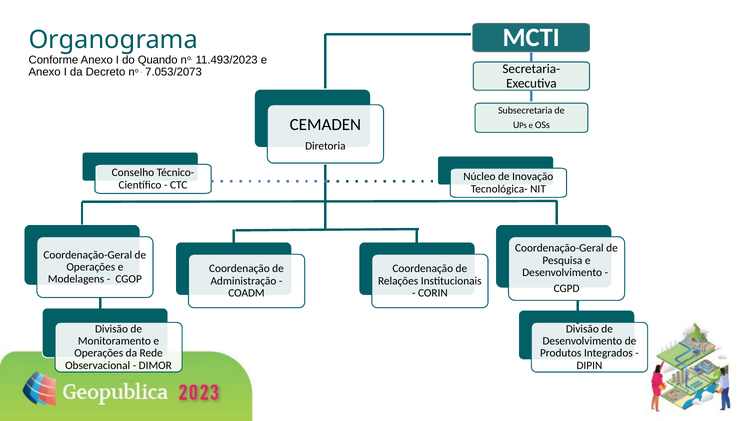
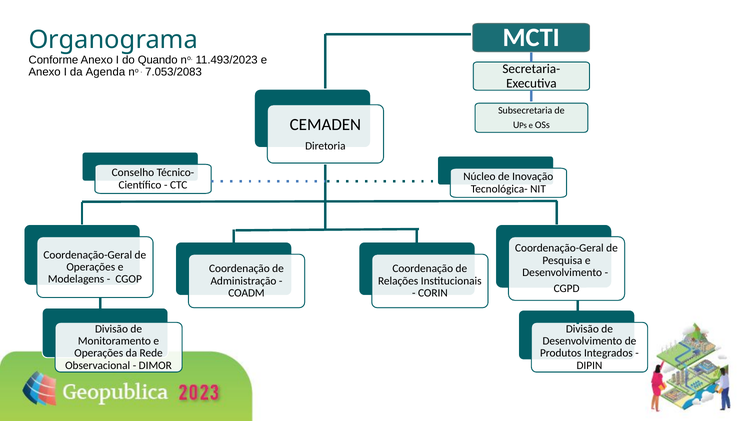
Decreto: Decreto -> Agenda (105, 72)
7.053/2073: 7.053/2073 -> 7.053/2083 (174, 72)
